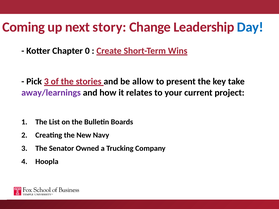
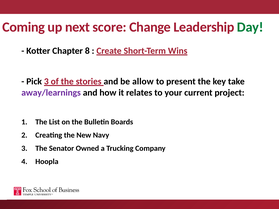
story: story -> score (110, 27)
Day colour: blue -> green (250, 27)
0: 0 -> 8 (87, 51)
